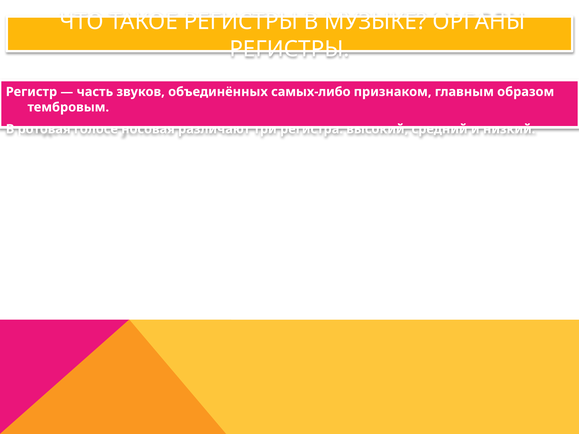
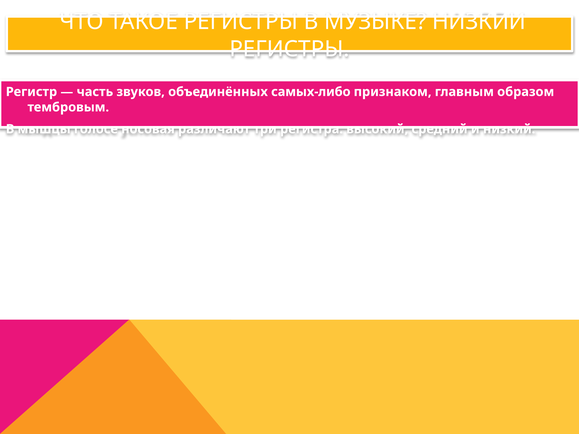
МУЗЫКЕ ОРГАНЫ: ОРГАНЫ -> НИЗКИЙ (479, 22)
ротовая: ротовая -> мышцы (44, 129)
